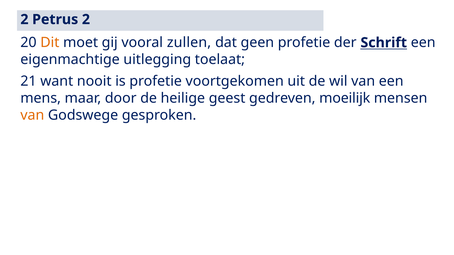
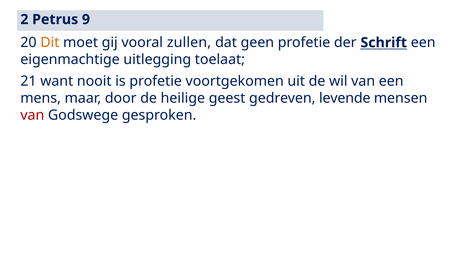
Petrus 2: 2 -> 9 (86, 19)
moeilijk: moeilijk -> levende (345, 98)
van colour: orange -> red (32, 115)
